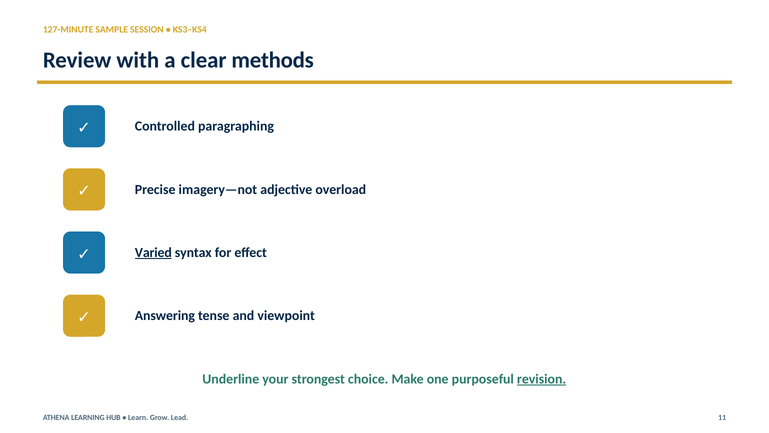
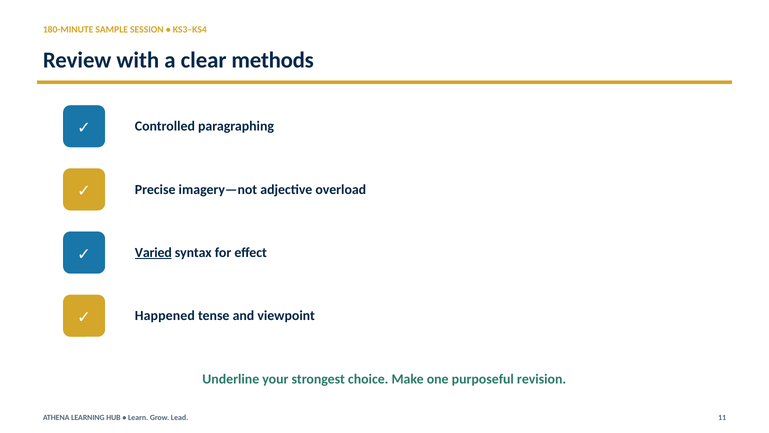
127-MINUTE: 127-MINUTE -> 180-MINUTE (68, 30)
Answering: Answering -> Happened (165, 315)
revision underline: present -> none (542, 379)
